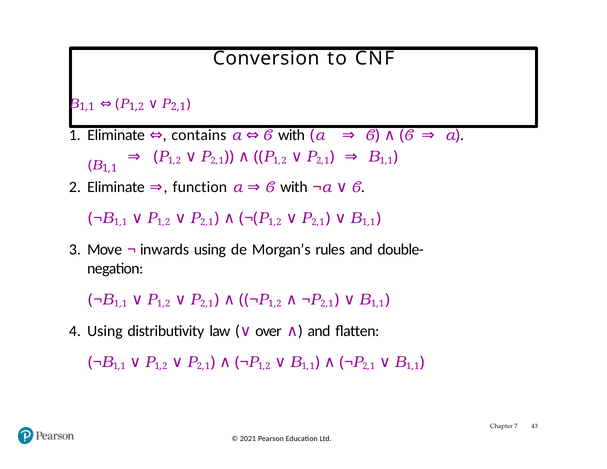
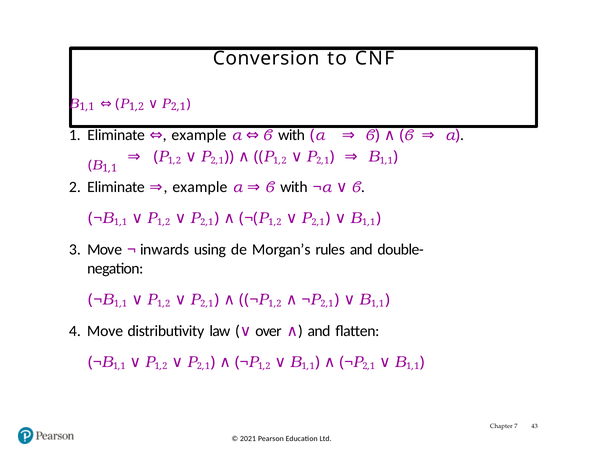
contains: contains -> example (199, 135)
function: function -> example (200, 187)
Using: Using -> Move (105, 331)
